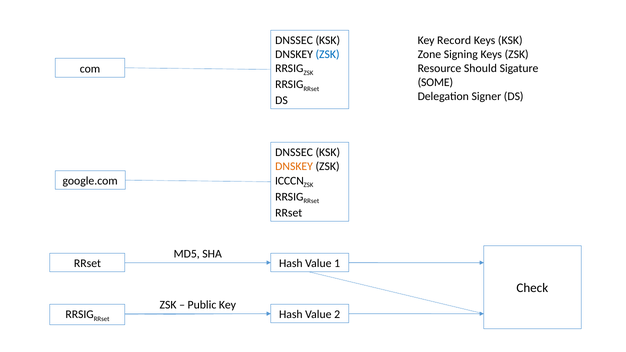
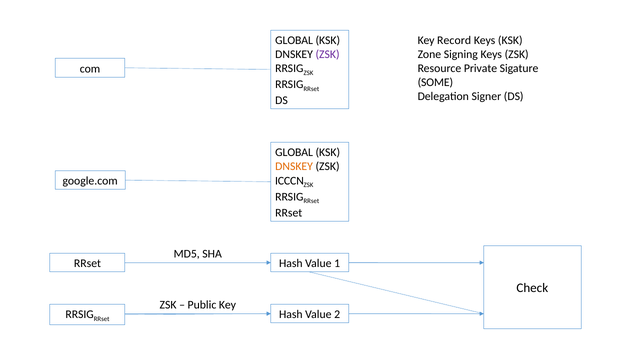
DNSSEC: DNSSEC -> GLOBAL (294, 40)
ZSK colour: blue -> purple (328, 54)
Should: Should -> Private (480, 68)
DNSSEC: DNSSEC -> GLOBAL (294, 153)
